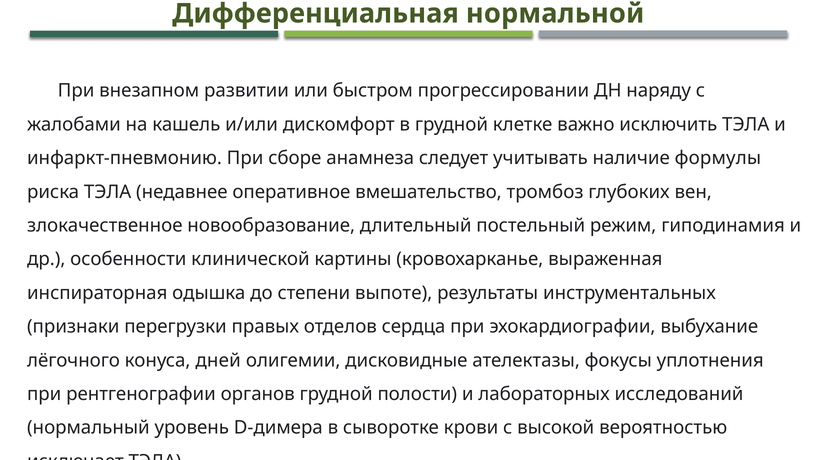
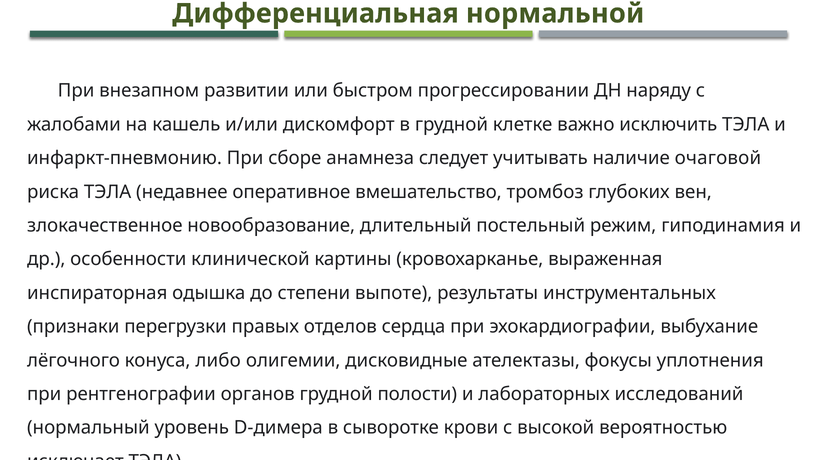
формулы: формулы -> очаговой (718, 158)
дней: дней -> либо (218, 360)
